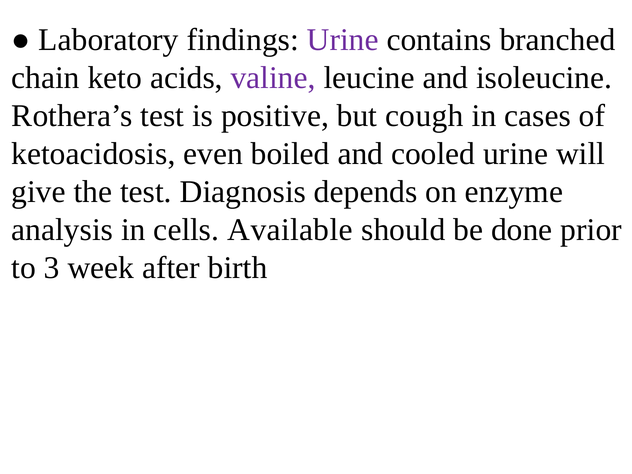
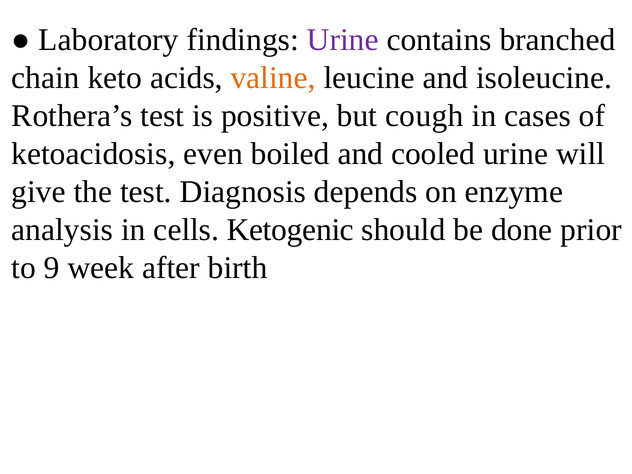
valine colour: purple -> orange (273, 78)
Available: Available -> Ketogenic (290, 230)
3: 3 -> 9 (52, 268)
